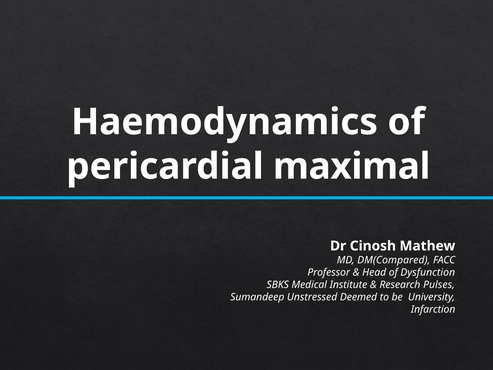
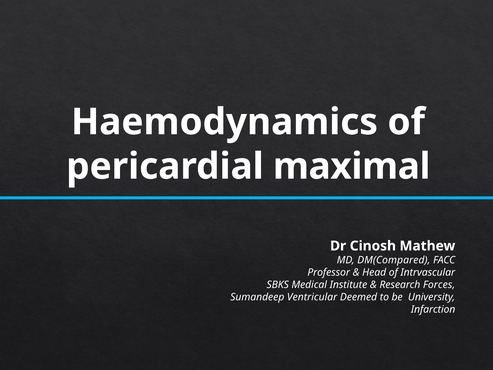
Dysfunction: Dysfunction -> Intrvascular (428, 272)
Pulses: Pulses -> Forces (439, 285)
Unstressed: Unstressed -> Ventricular (312, 297)
